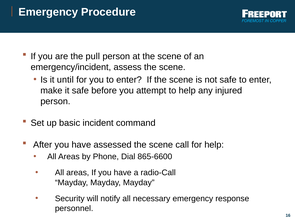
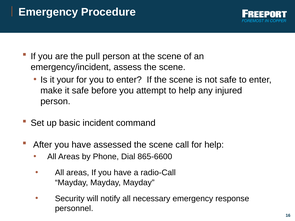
until: until -> your (65, 80)
